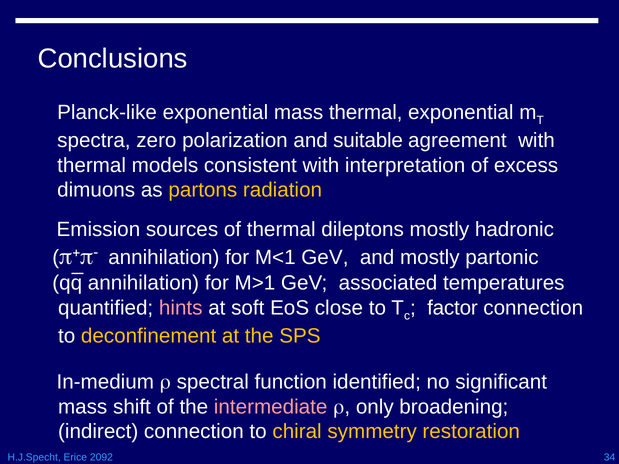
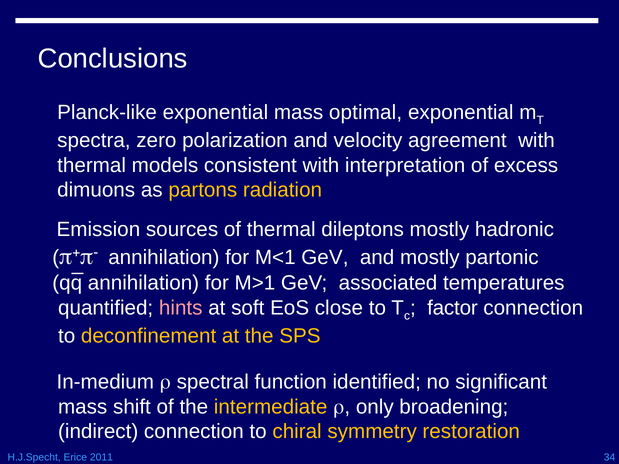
mass thermal: thermal -> optimal (366, 112)
suitable: suitable -> velocity (368, 141)
intermediate colour: pink -> yellow (271, 407)
2092: 2092 -> 2011 (101, 458)
